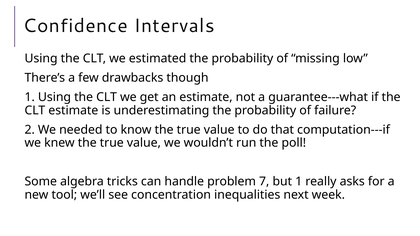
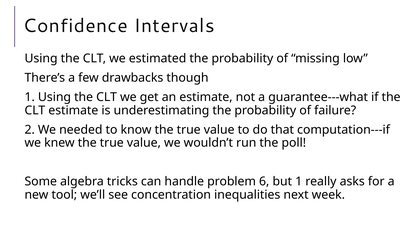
7: 7 -> 6 (264, 182)
